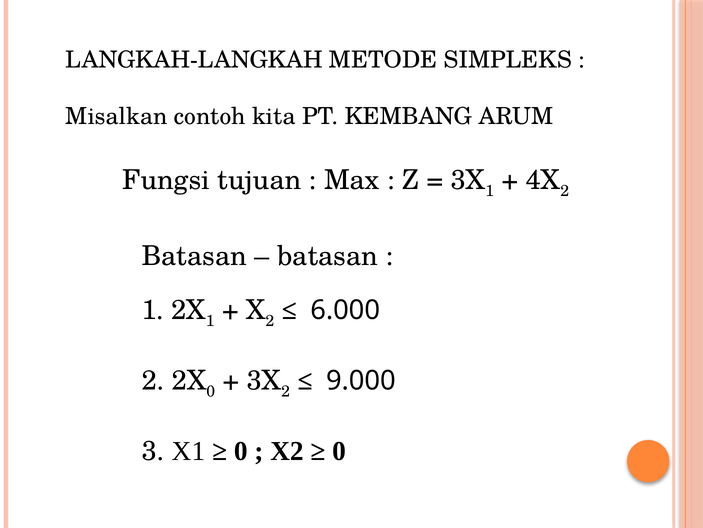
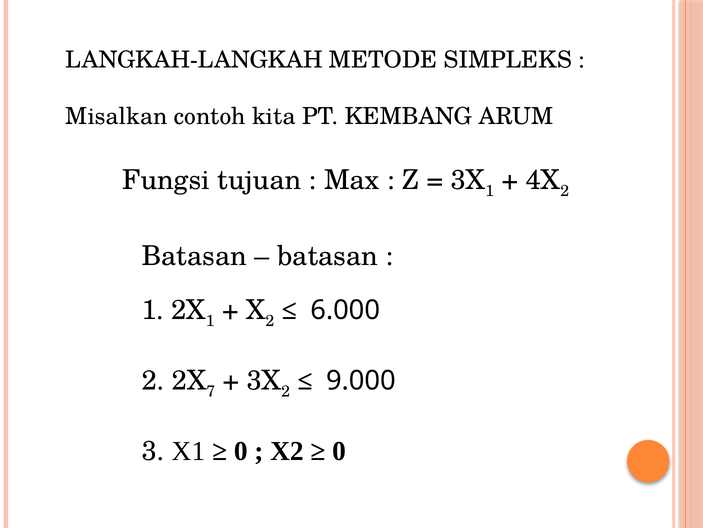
0: 0 -> 7 (211, 391)
